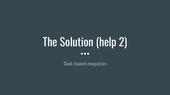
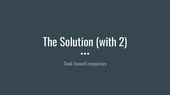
help: help -> with (106, 43)
